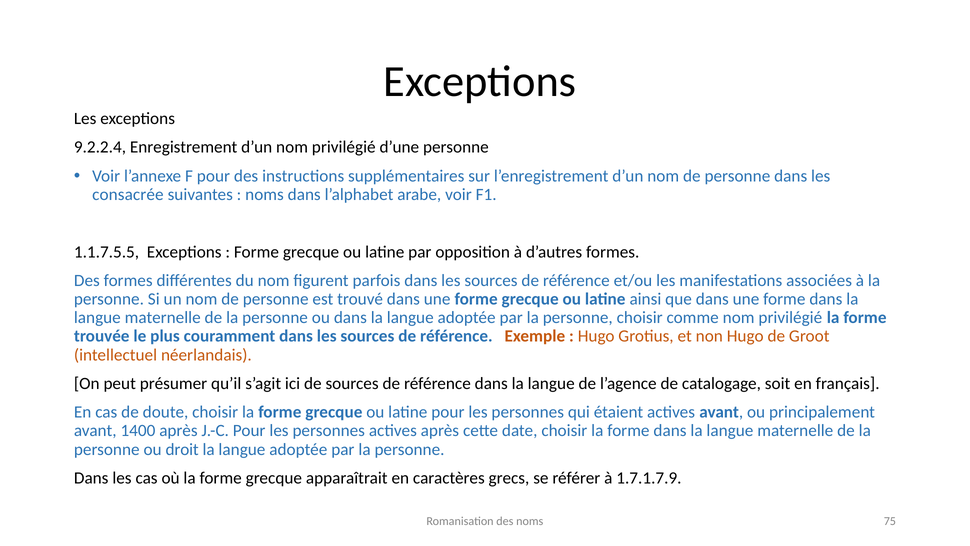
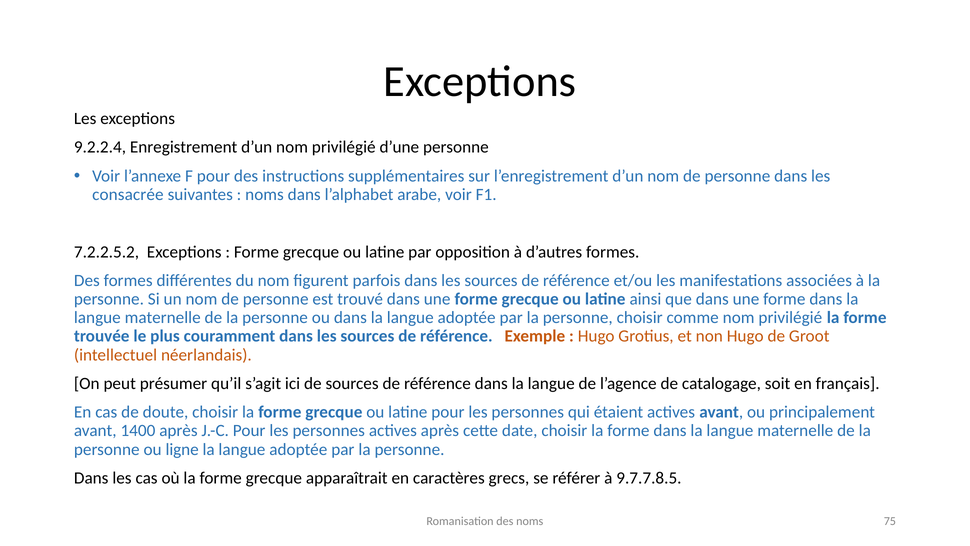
1.1.7.5.5: 1.1.7.5.5 -> 7.2.2.5.2 (107, 252)
droit: droit -> ligne (182, 449)
1.7.1.7.9: 1.7.1.7.9 -> 9.7.7.8.5 (649, 478)
